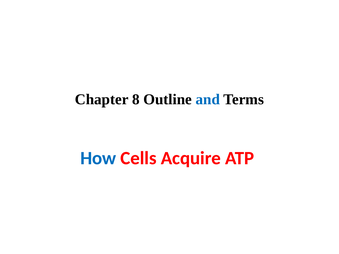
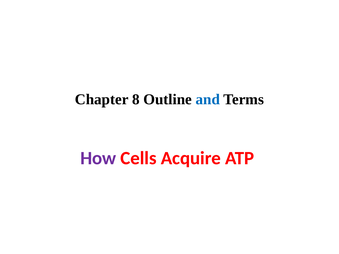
How colour: blue -> purple (98, 158)
